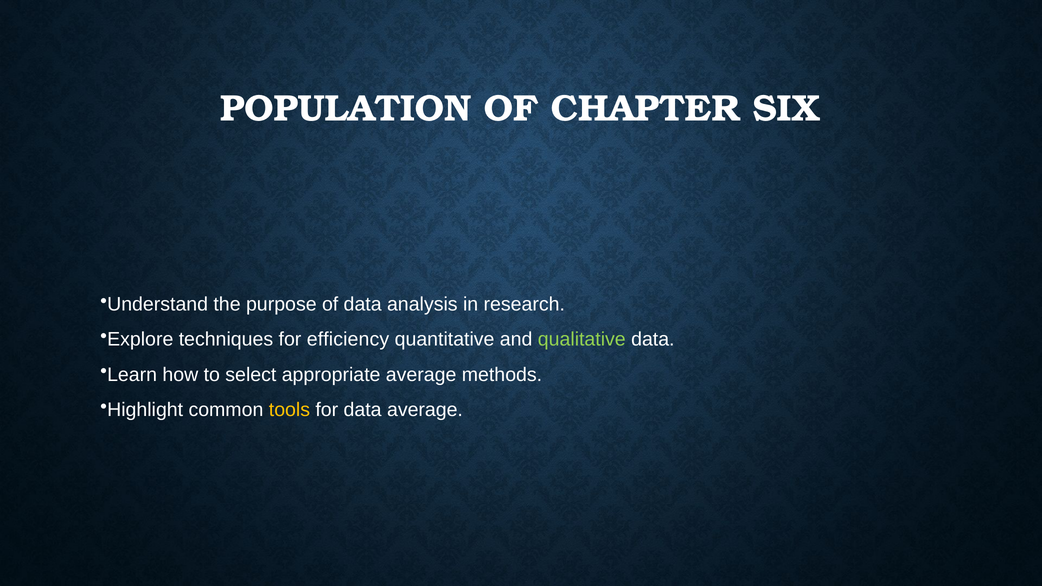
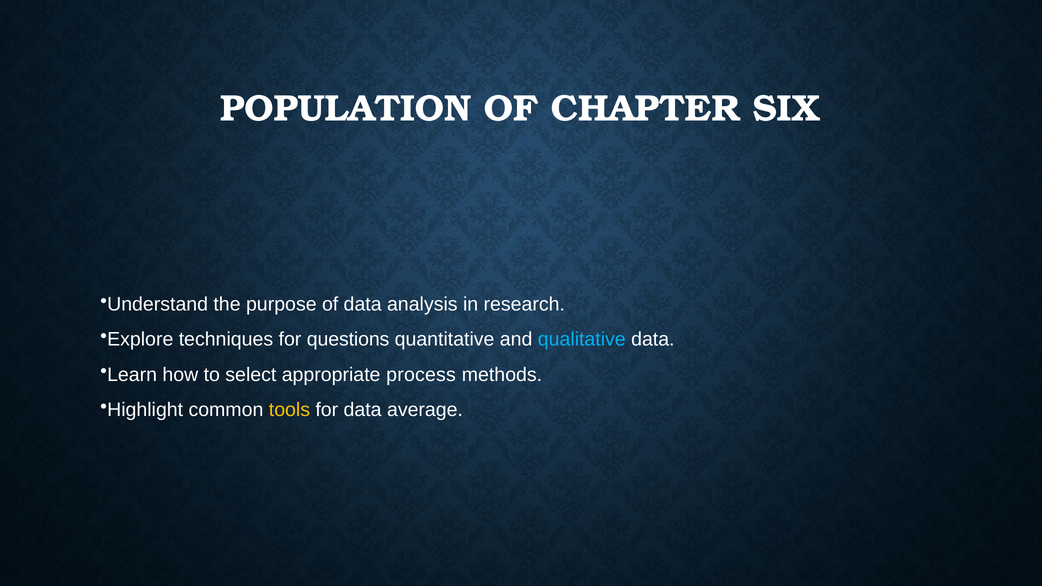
efficiency: efficiency -> questions (348, 340)
qualitative colour: light green -> light blue (582, 340)
appropriate average: average -> process (421, 375)
